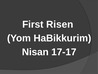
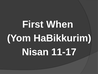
Risen: Risen -> When (60, 24)
17-17: 17-17 -> 11-17 (64, 52)
